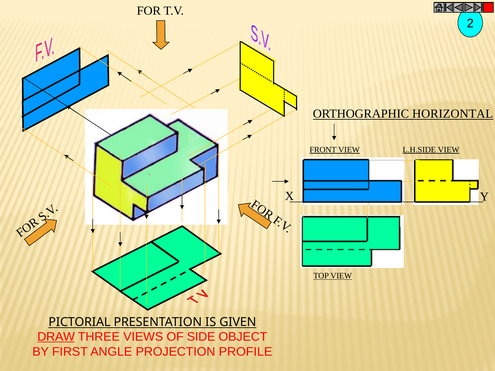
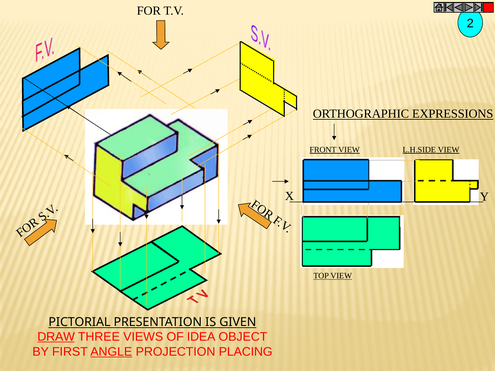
HORIZONTAL: HORIZONTAL -> EXPRESSIONS (453, 114)
SIDE: SIDE -> IDEA (201, 337)
ANGLE underline: none -> present (111, 352)
PROFILE: PROFILE -> PLACING (246, 352)
